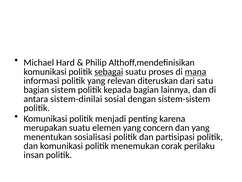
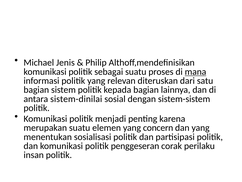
Hard: Hard -> Jenis (65, 63)
sebagai underline: present -> none (109, 72)
menemukan: menemukan -> penggeseran (135, 146)
